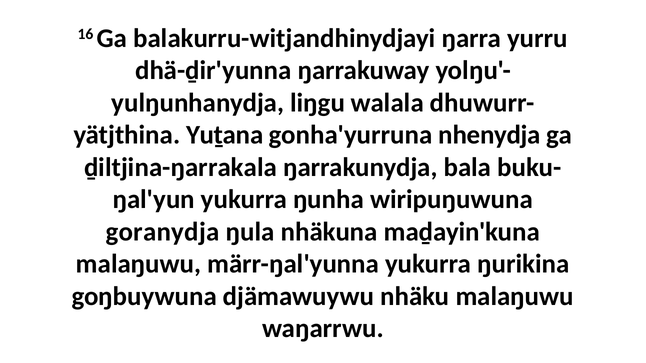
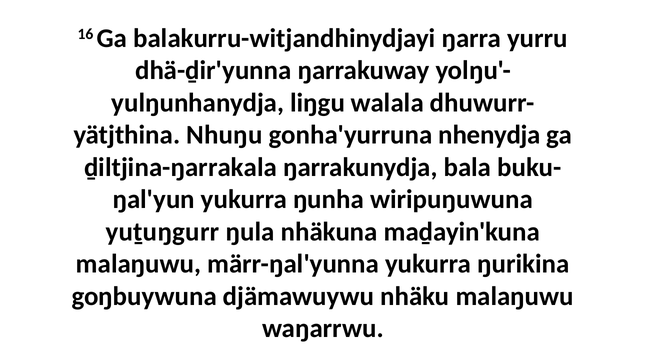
Yuṯana: Yuṯana -> Nhuŋu (224, 135)
goranydja: goranydja -> yuṯuŋgurr (163, 232)
